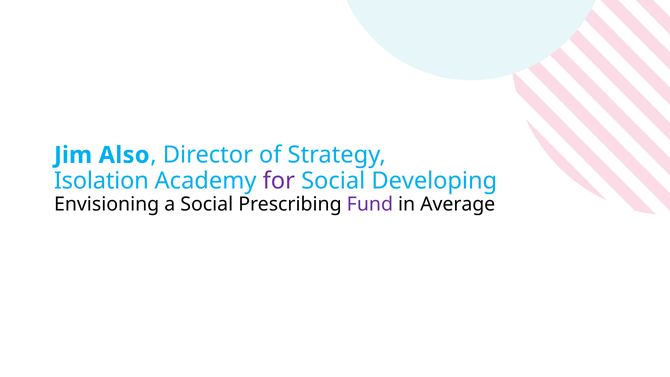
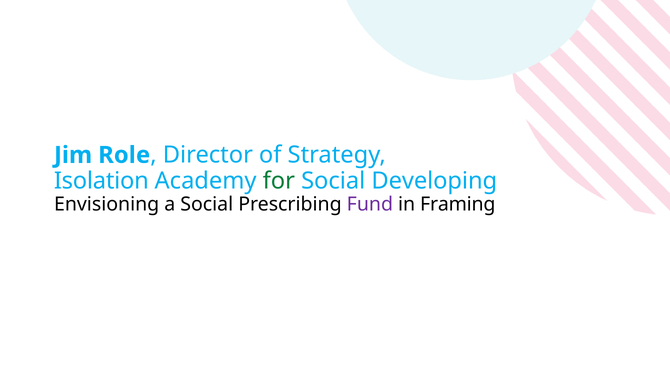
Also: Also -> Role (124, 155)
for colour: purple -> green (279, 181)
Average: Average -> Framing (458, 204)
